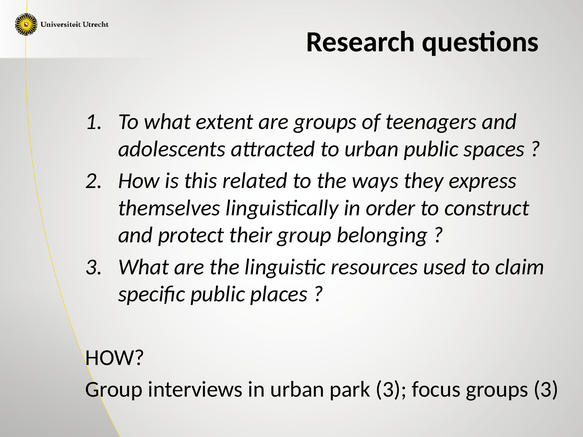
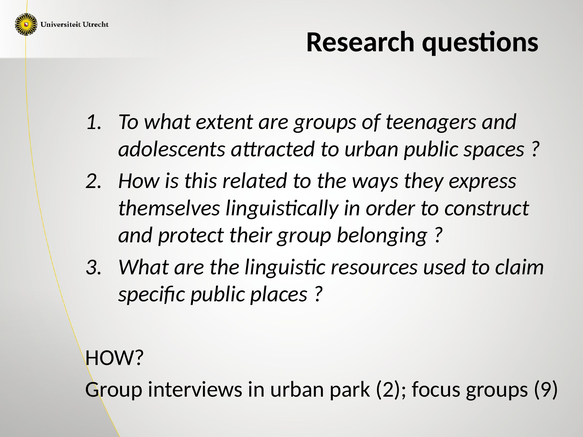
park 3: 3 -> 2 (391, 390)
groups 3: 3 -> 9 (546, 390)
